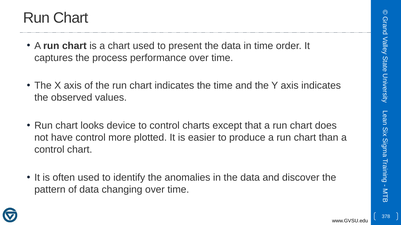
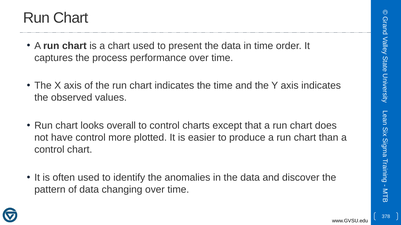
device: device -> overall (121, 126)
